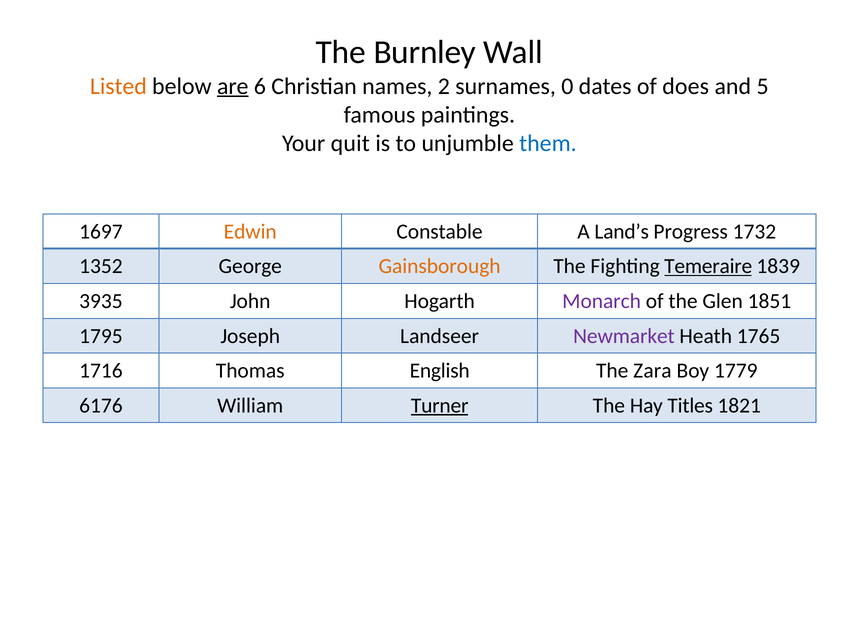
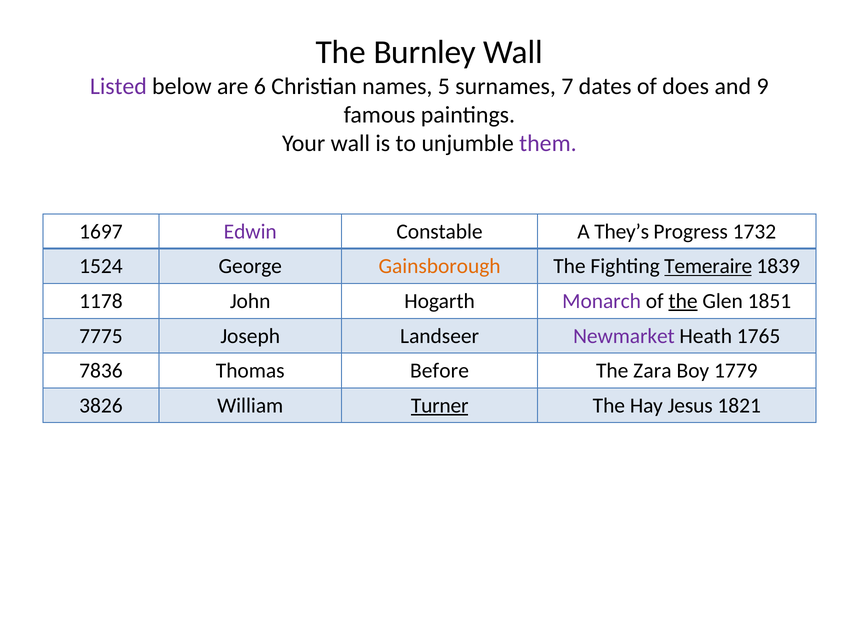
Listed colour: orange -> purple (118, 86)
are underline: present -> none (233, 86)
2: 2 -> 5 (444, 86)
0: 0 -> 7 (567, 86)
5: 5 -> 9 (763, 86)
Your quit: quit -> wall (350, 143)
them colour: blue -> purple (548, 143)
Edwin colour: orange -> purple (250, 232)
Land’s: Land’s -> They’s (622, 232)
1352: 1352 -> 1524 (101, 266)
3935: 3935 -> 1178 (101, 301)
the underline: none -> present (683, 301)
1795: 1795 -> 7775 (101, 336)
1716: 1716 -> 7836 (101, 371)
English: English -> Before (440, 371)
6176: 6176 -> 3826 (101, 406)
Titles: Titles -> Jesus (690, 406)
